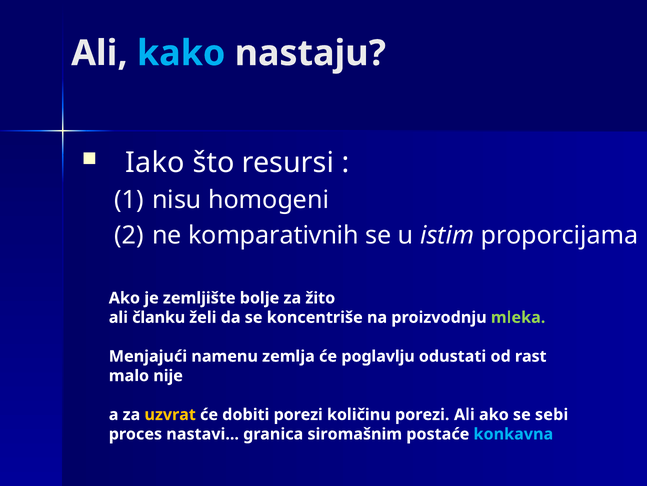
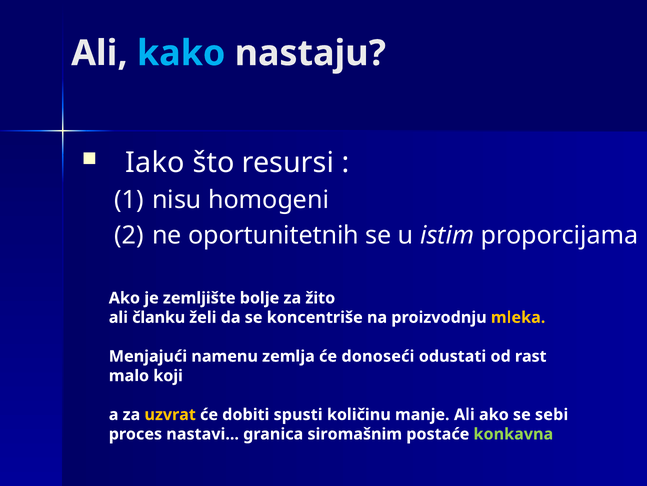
komparativnih: komparativnih -> oportunitetnih (274, 235)
mleka colour: light green -> yellow (518, 317)
poglavlju: poglavlju -> donoseći (378, 356)
nije: nije -> koji (168, 375)
dobiti porezi: porezi -> spusti (298, 414)
količinu porezi: porezi -> manje (422, 414)
konkavna colour: light blue -> light green (513, 433)
